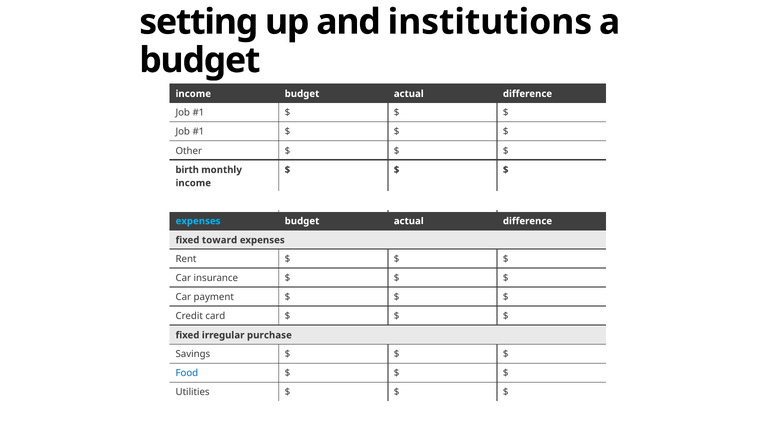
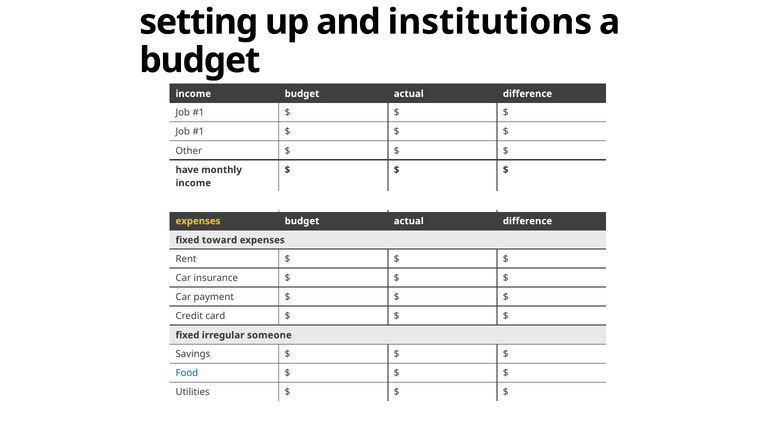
birth: birth -> have (187, 170)
expenses colour: light blue -> yellow (198, 221)
purchase: purchase -> someone (269, 336)
